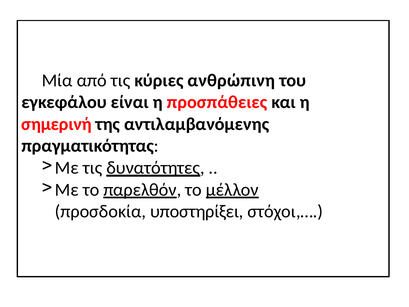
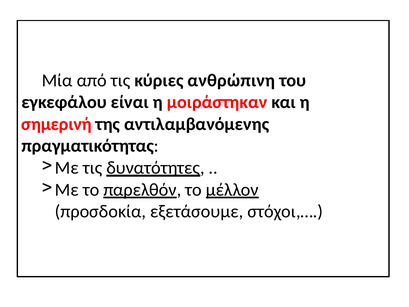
προσπάθειες: προσπάθειες -> μοιράστηκαν (217, 102)
υποστηρίξει: υποστηρίξει -> εξετάσουμε (197, 211)
